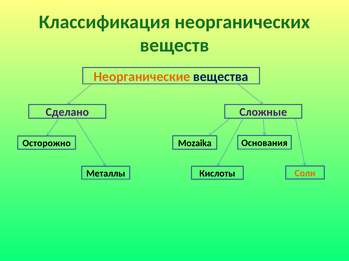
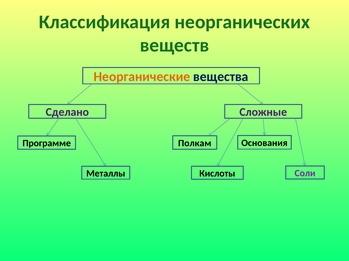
Mozaika: Mozaika -> Полкам (195, 144)
Осторожно: Осторожно -> Программе (47, 144)
Соли colour: orange -> purple (305, 174)
